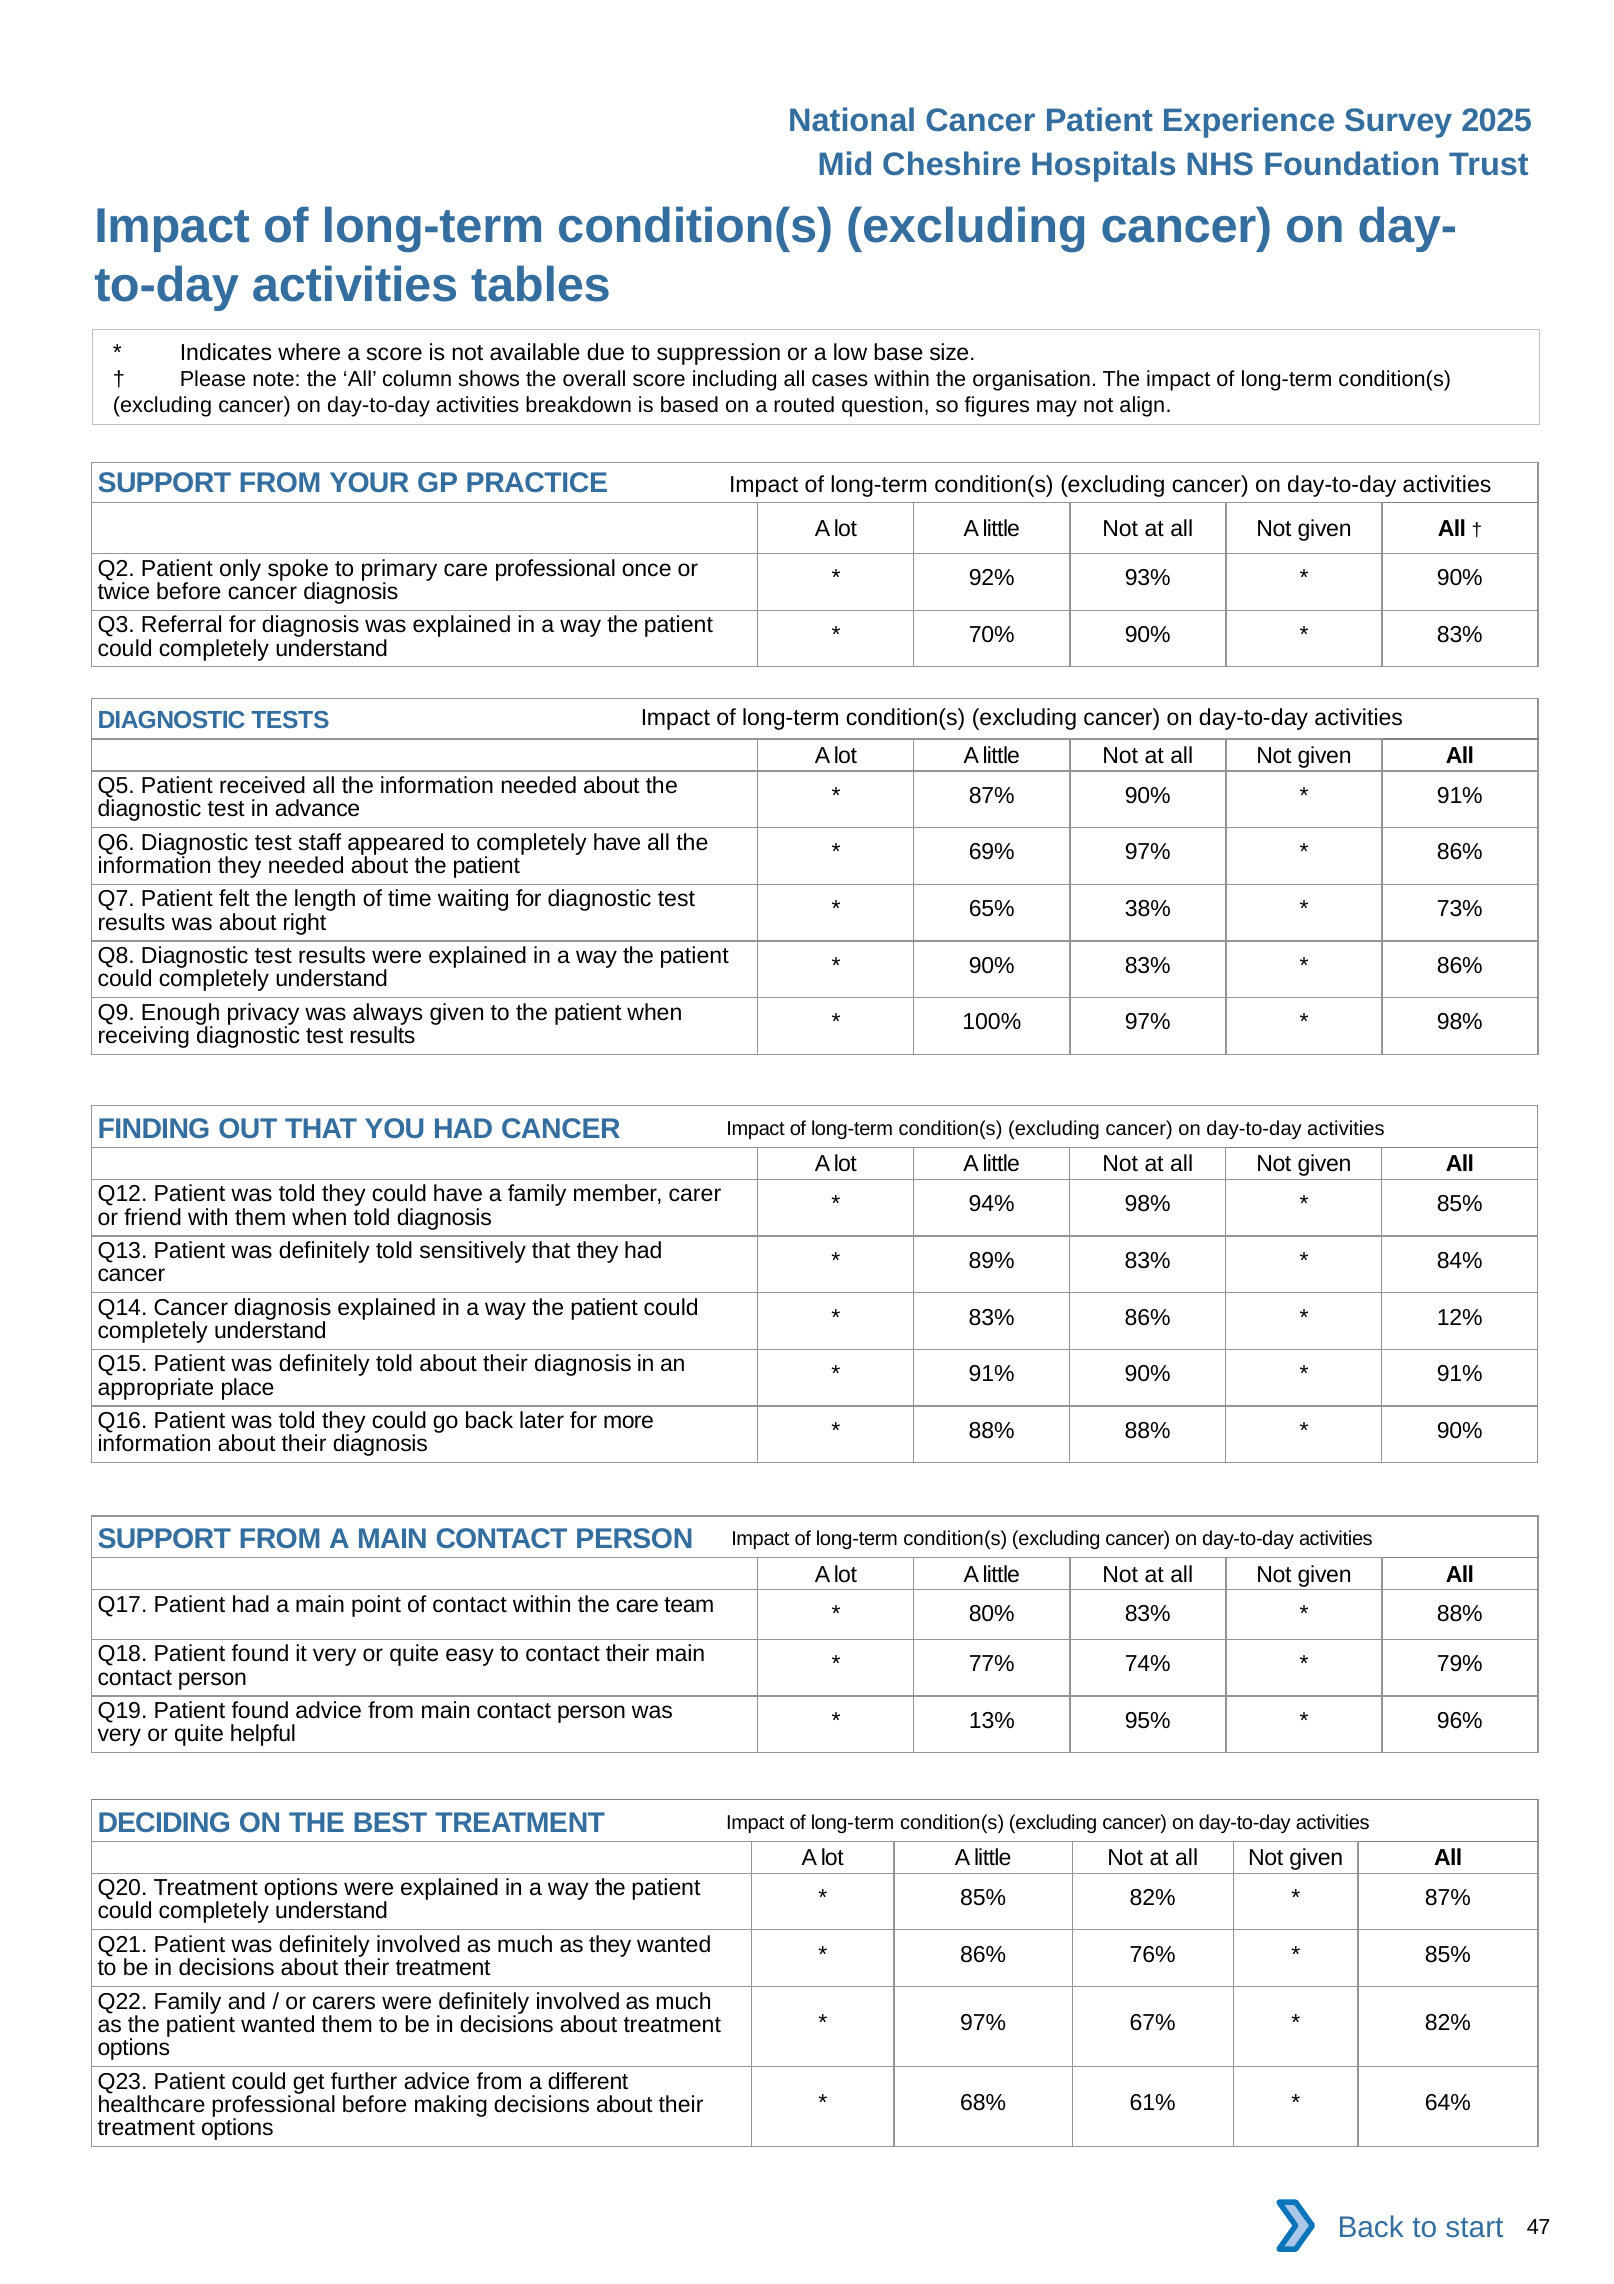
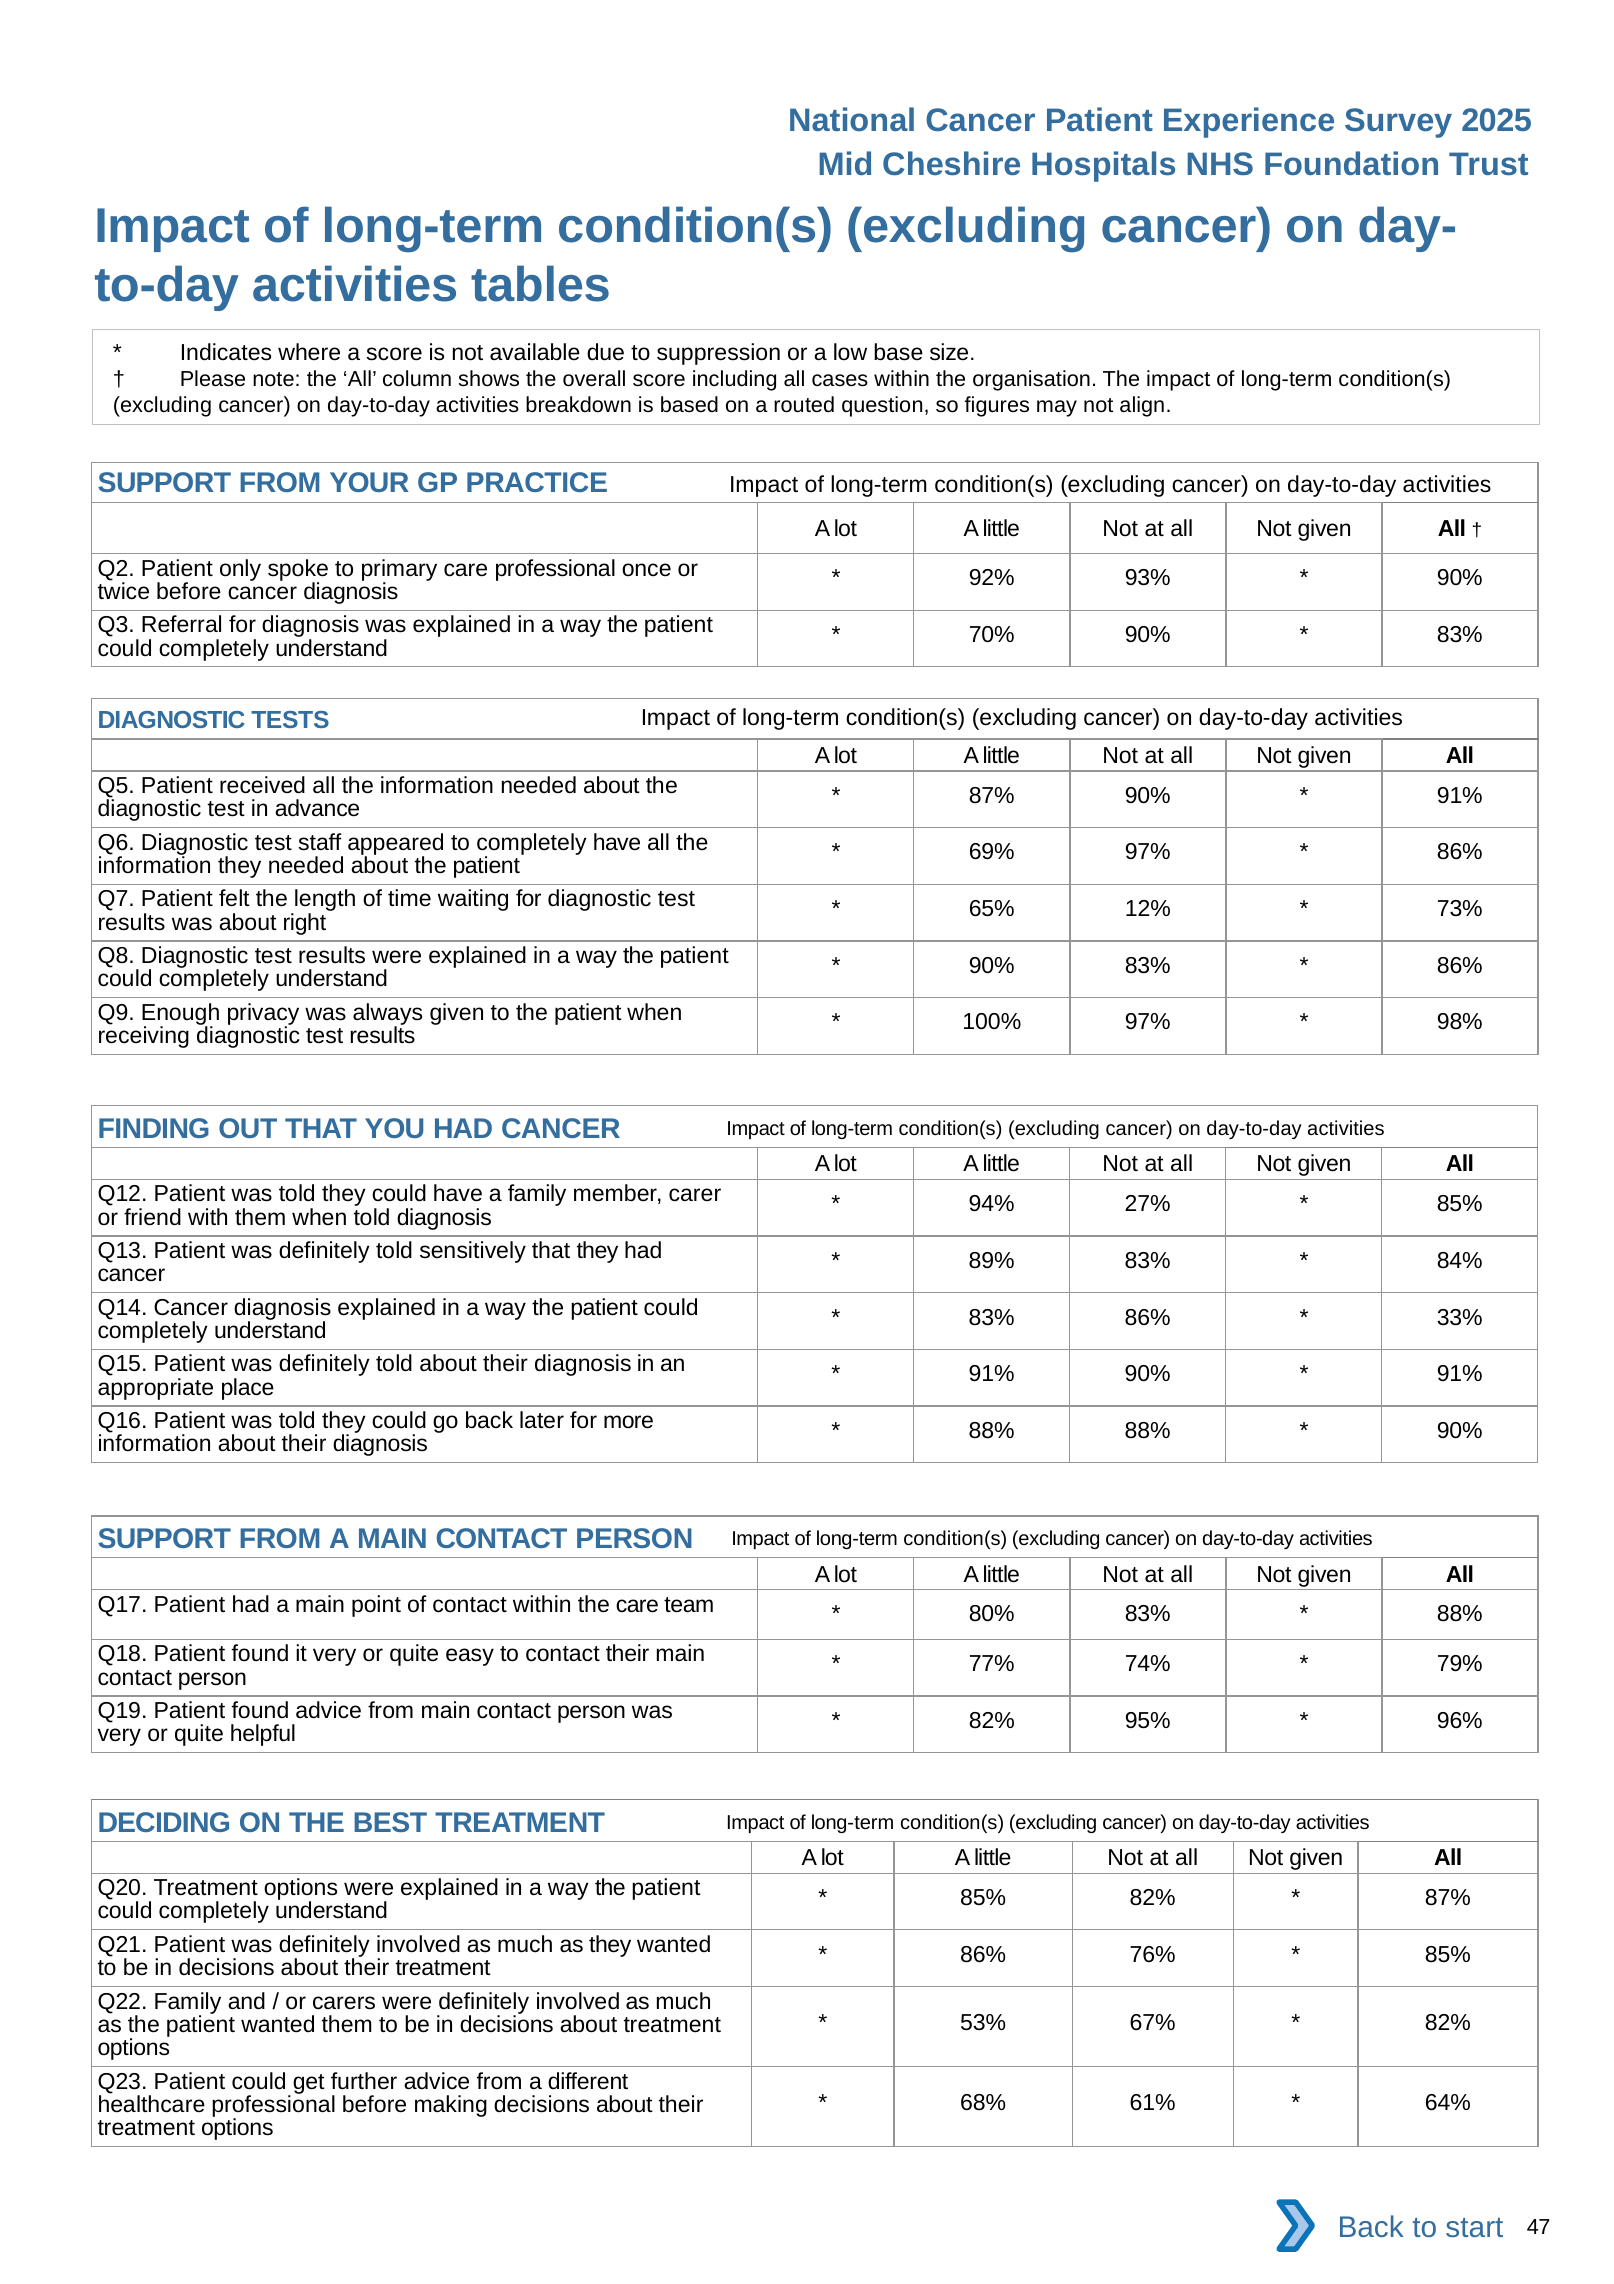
38%: 38% -> 12% (1148, 909)
94% 98%: 98% -> 27% (1148, 1204)
12%: 12% -> 33% (1460, 1317)
13%: 13% -> 82% (992, 1721)
97%: 97% -> 53% (983, 2023)
